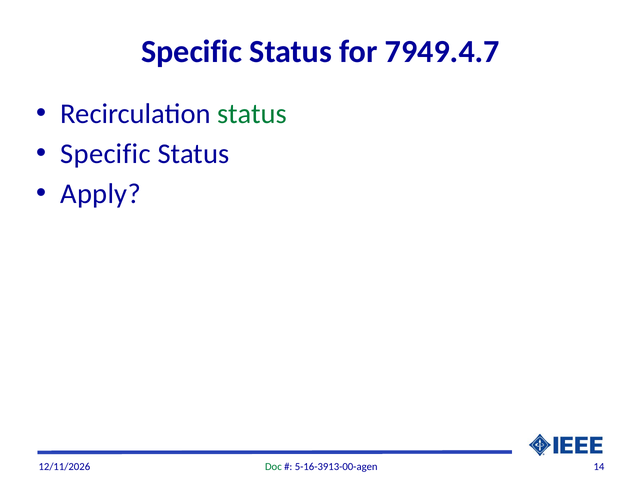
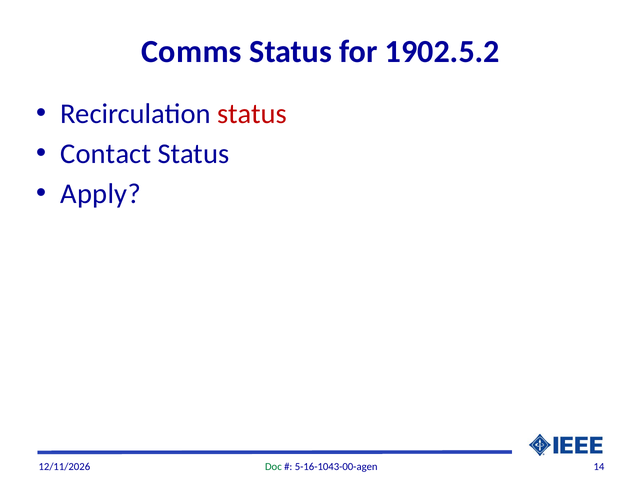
Specific: Specific -> Comms (191, 52)
7949.4.7: 7949.4.7 -> 1902.5.2 (442, 52)
status colour: green -> red (252, 114)
Specific: Specific -> Contact (106, 154)
5-16-3913-00-agen: 5-16-3913-00-agen -> 5-16-1043-00-agen (336, 467)
